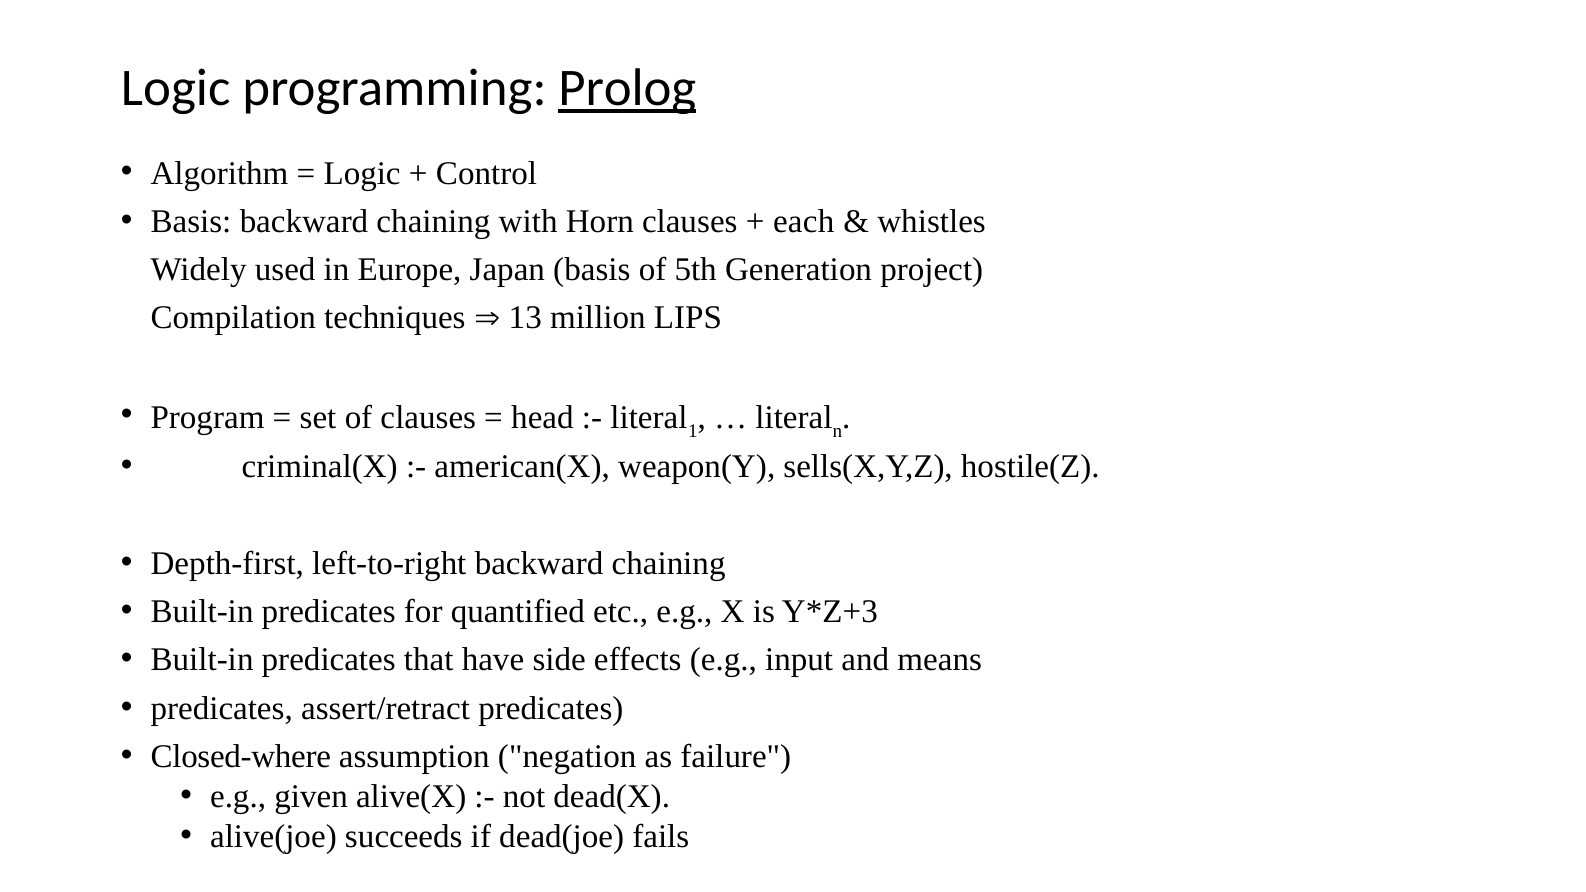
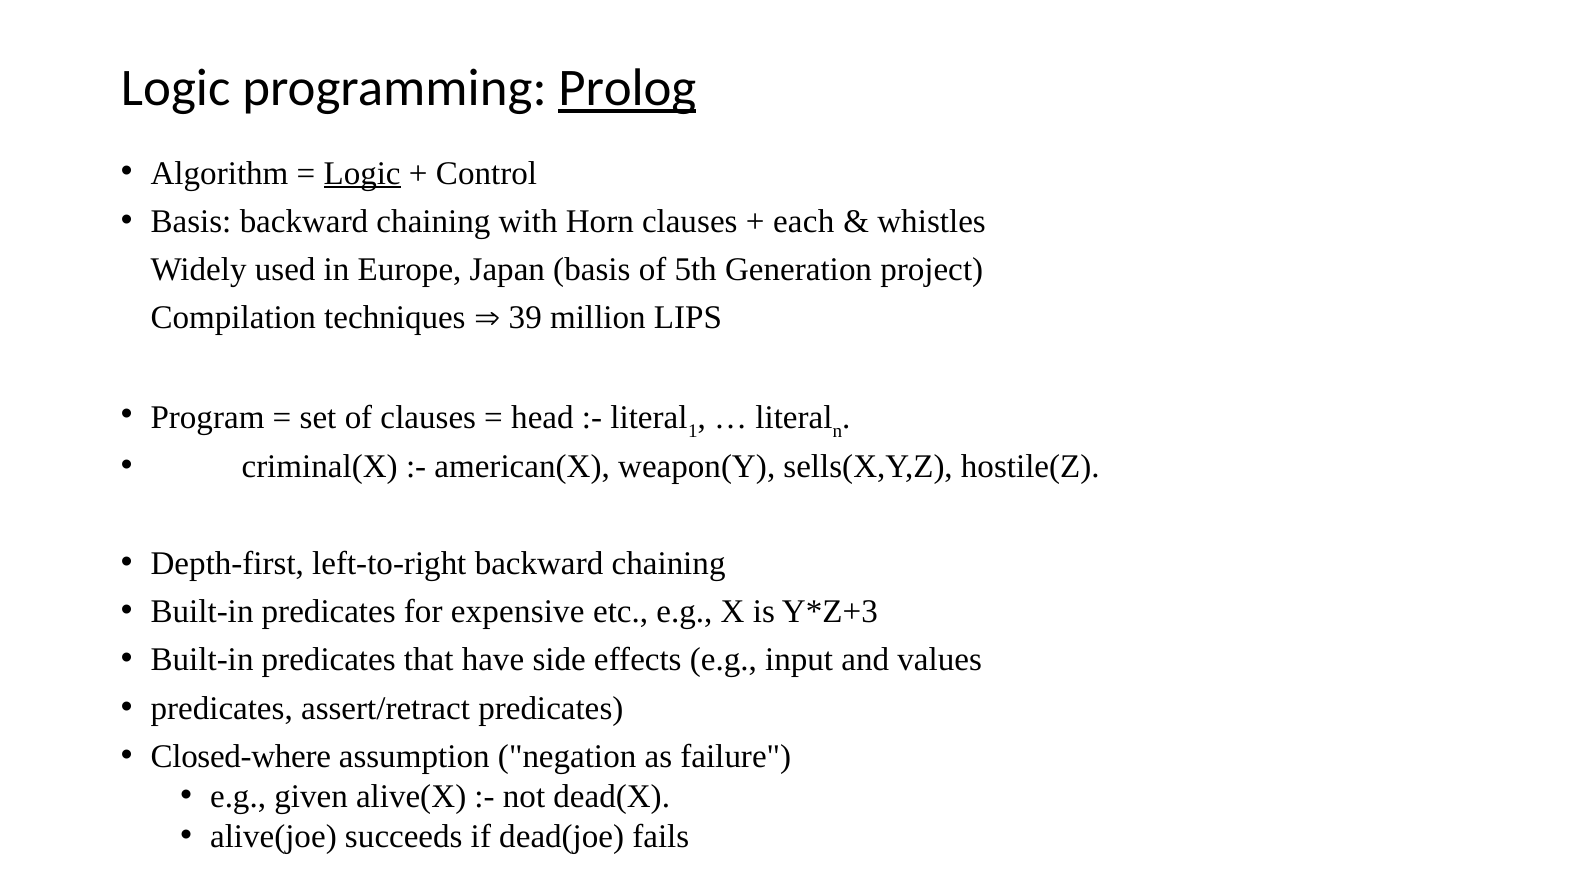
Logic underline: none -> present (362, 173)
13: 13 -> 39 (525, 318)
quantified: quantified -> expensive (518, 612)
means: means -> values (940, 660)
